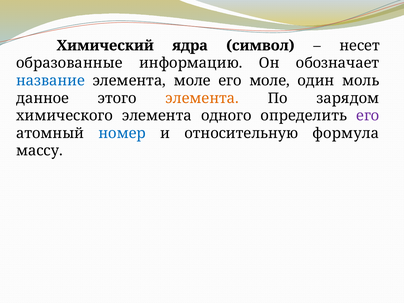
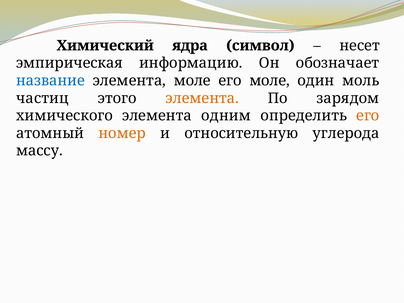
образованные: образованные -> эмпирическая (69, 63)
данное: данное -> частиц (43, 98)
одного: одного -> одним (226, 116)
его colour: purple -> orange (368, 116)
номер colour: blue -> orange (122, 133)
формула: формула -> углерода (346, 133)
